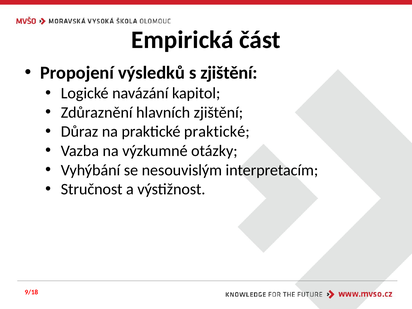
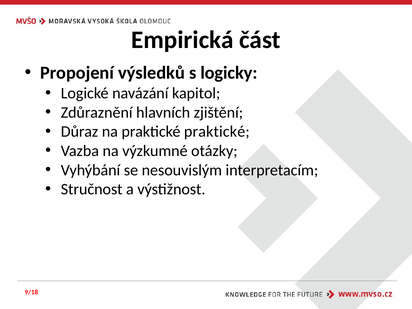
s zjištění: zjištění -> logicky (229, 73)
